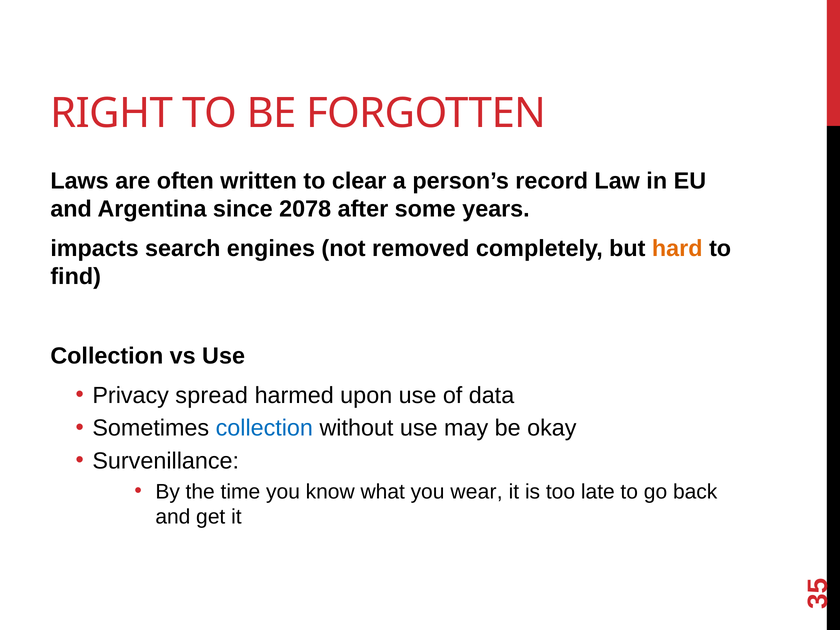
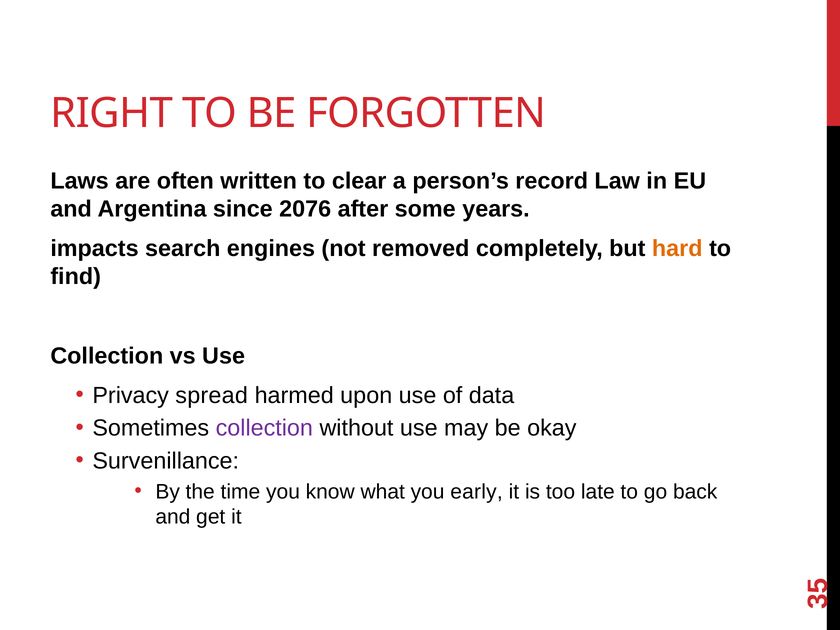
2078: 2078 -> 2076 (305, 209)
collection colour: blue -> purple (264, 428)
wear: wear -> early (477, 492)
